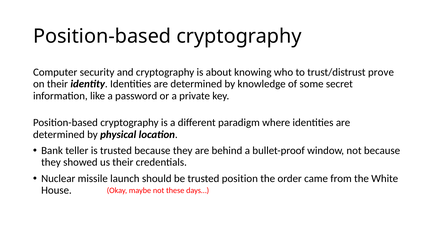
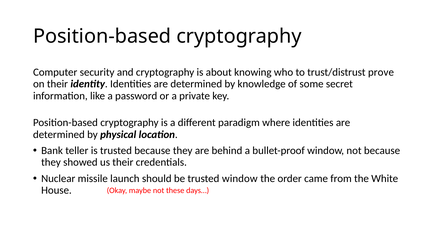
trusted position: position -> window (240, 179)
